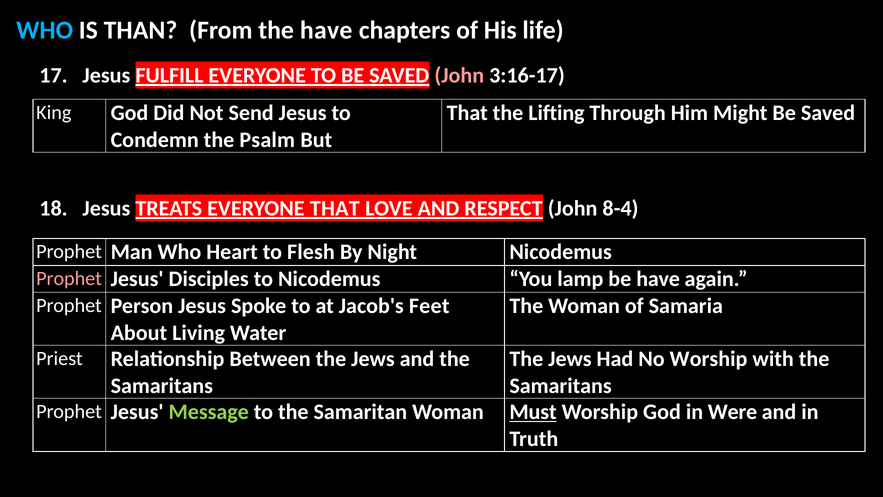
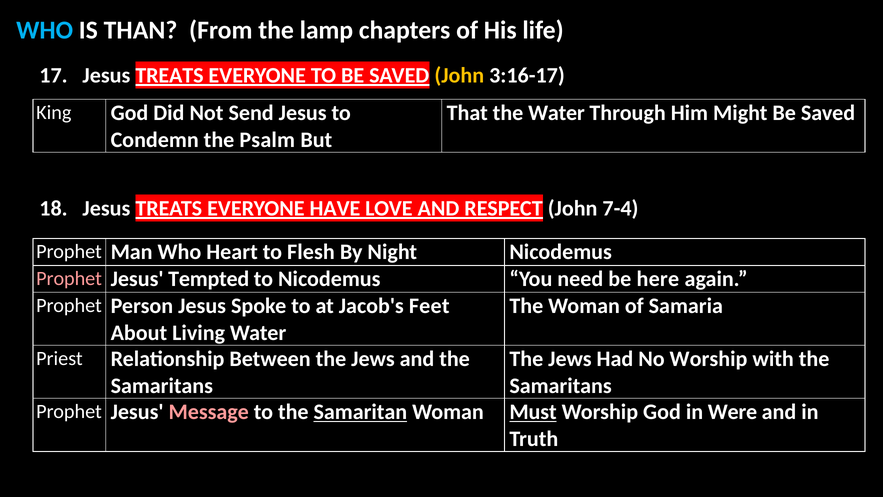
the have: have -> lamp (326, 30)
17 Jesus FULFILL: FULFILL -> TREATS (169, 75)
John colour: pink -> yellow (459, 75)
the Lifting: Lifting -> Water (556, 113)
EVERYONE THAT: THAT -> HAVE (335, 208)
8-4: 8-4 -> 7-4 (620, 208)
Disciples: Disciples -> Tempted (209, 279)
lamp: lamp -> need (580, 279)
be have: have -> here (658, 279)
Message colour: light green -> pink (209, 412)
Samaritan underline: none -> present (360, 412)
